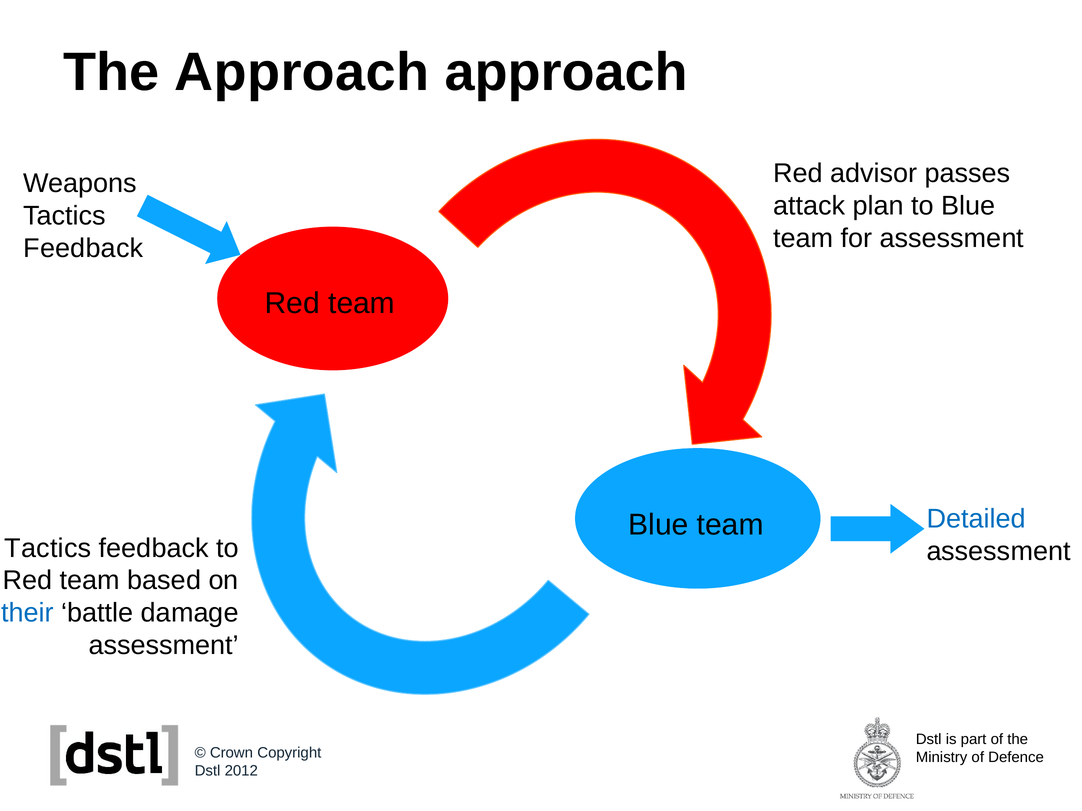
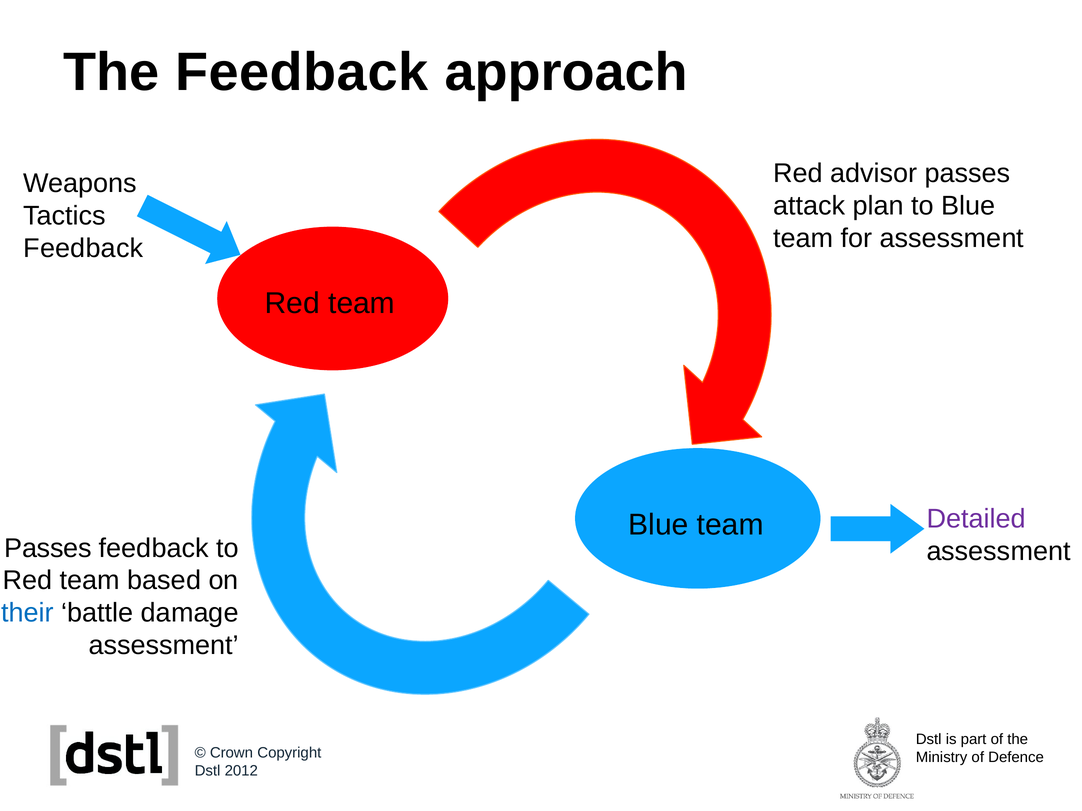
The Approach: Approach -> Feedback (302, 72)
Detailed colour: blue -> purple (976, 519)
Tactics: Tactics -> Passes (48, 548)
